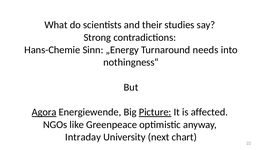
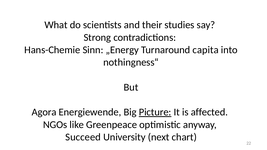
needs: needs -> capita (206, 50)
Agora underline: present -> none (44, 112)
Intraday: Intraday -> Succeed (83, 137)
